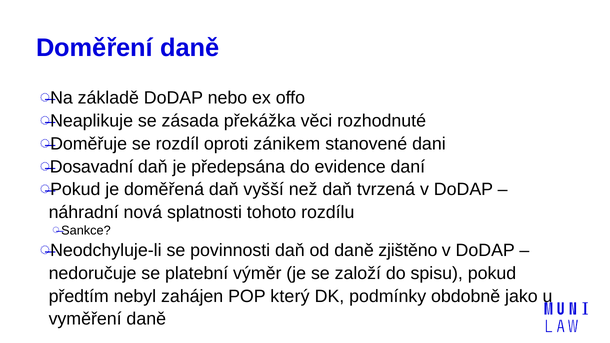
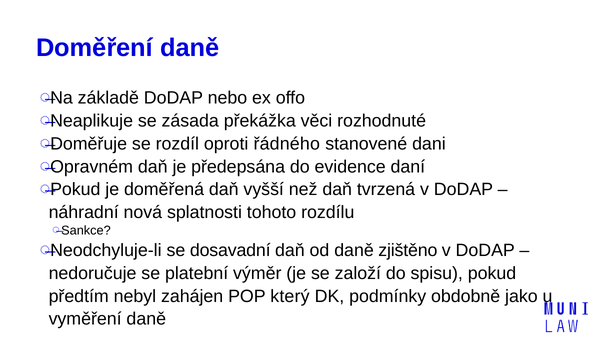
zánikem: zánikem -> řádného (287, 144)
Dosavadní: Dosavadní -> Opravném (92, 167)
povinnosti: povinnosti -> dosavadní (230, 251)
